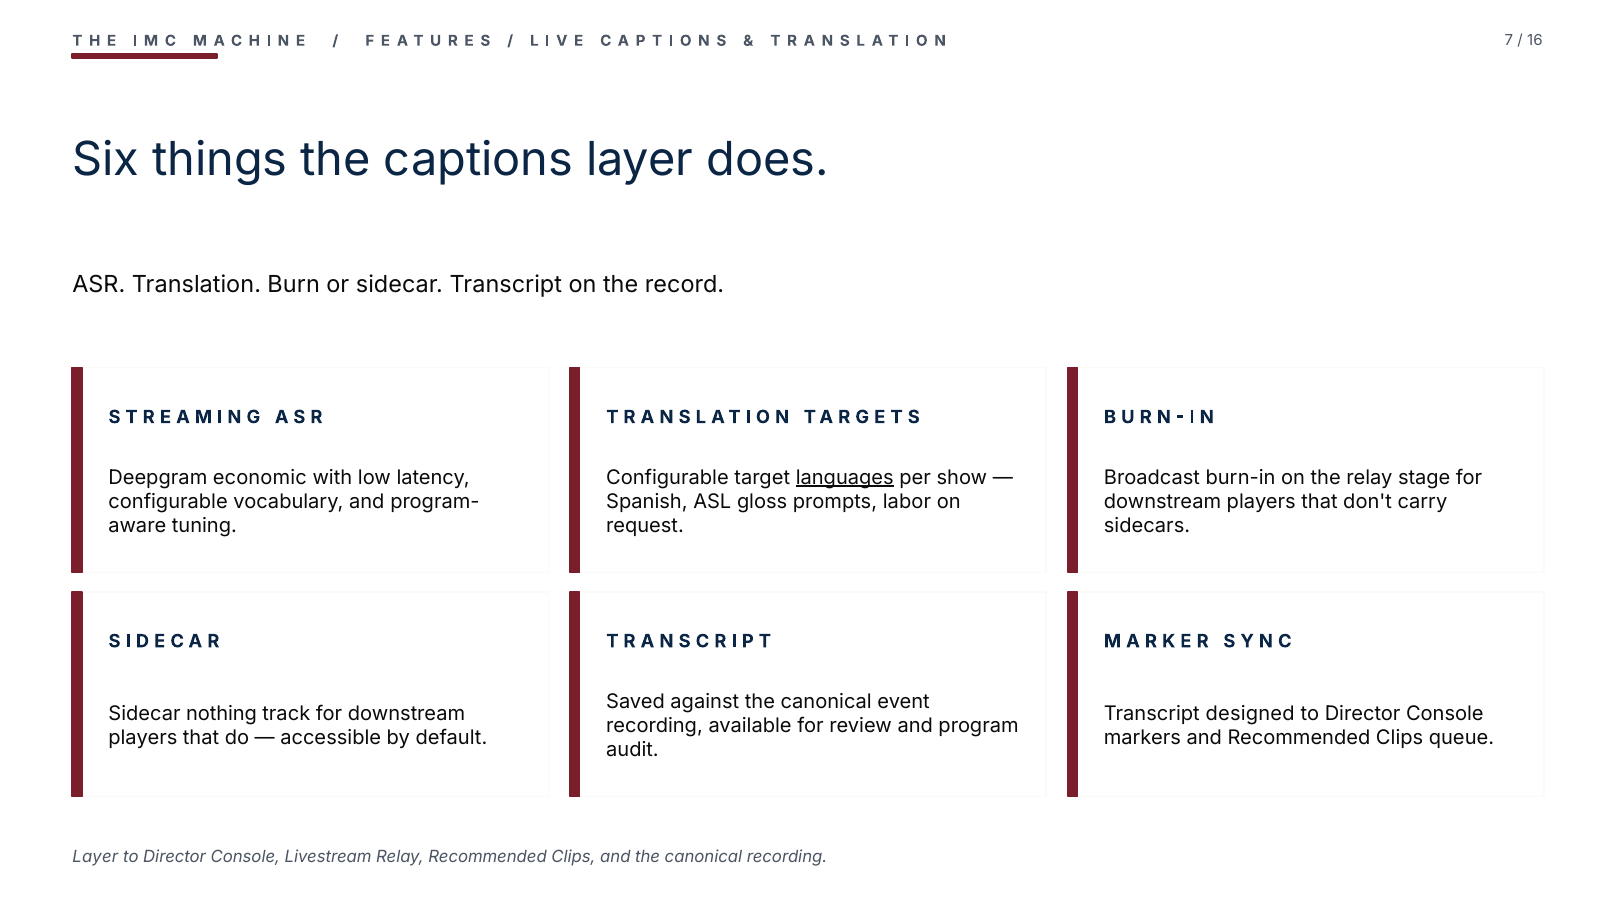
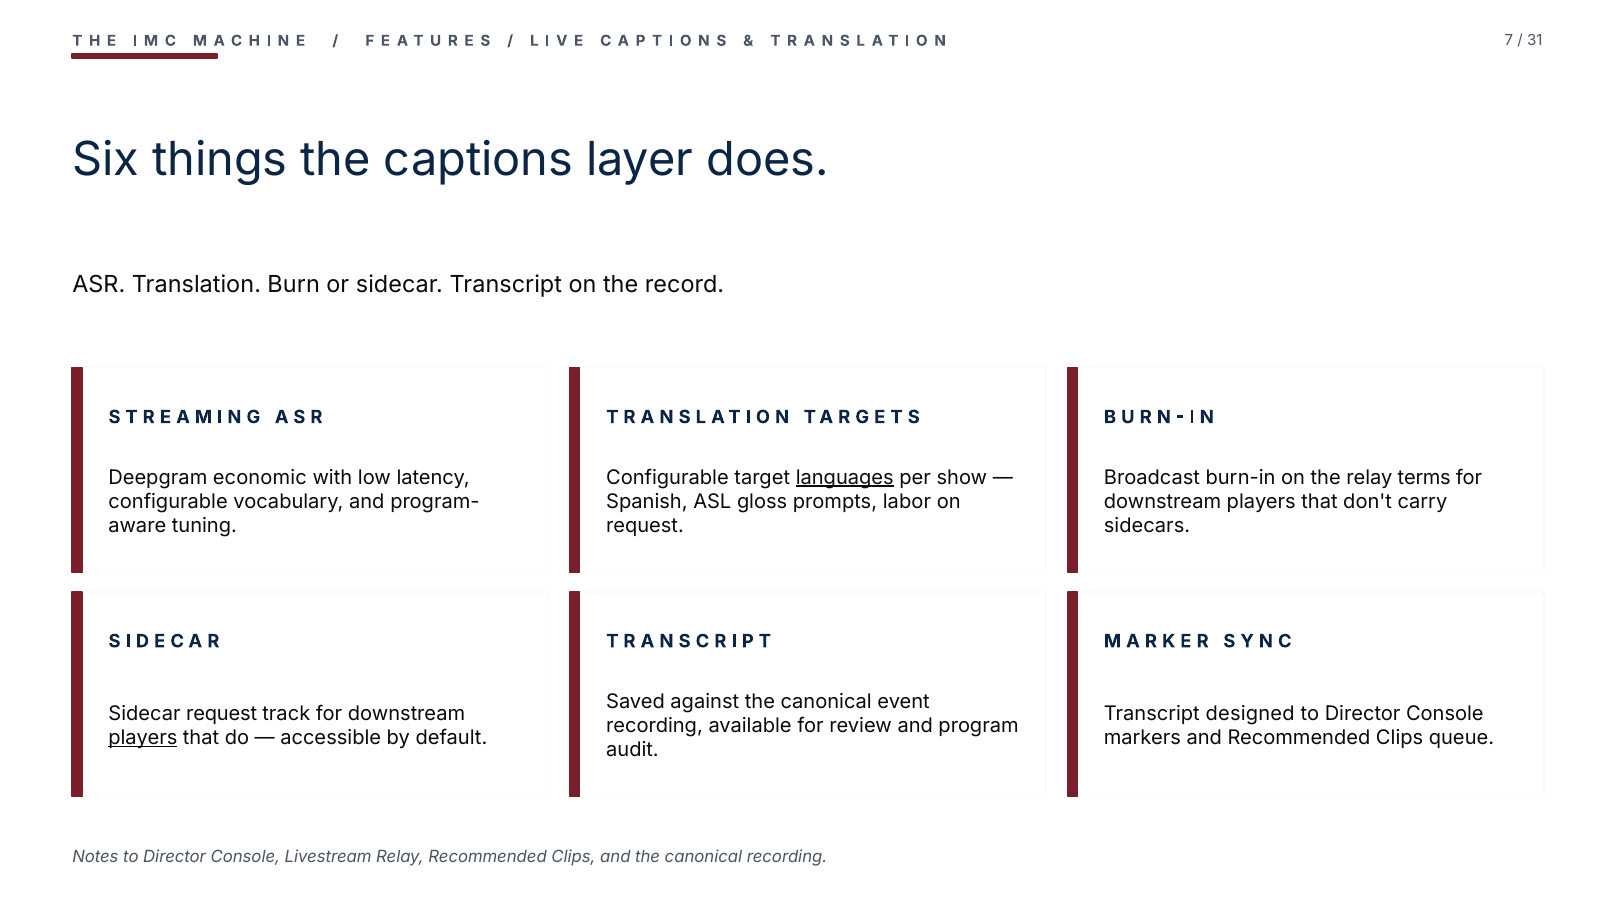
16: 16 -> 31 (1535, 41)
stage: stage -> terms (1424, 477)
Sidecar nothing: nothing -> request (222, 714)
players underline: none -> present (143, 738)
Layer: Layer -> Notes (95, 857)
